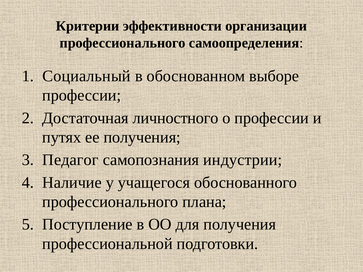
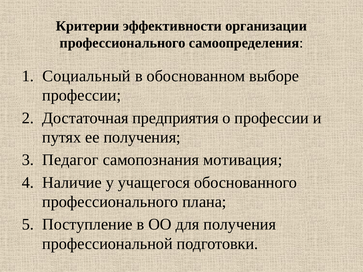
личностного: личностного -> предприятия (176, 118)
индустрии: индустрии -> мотивация (243, 160)
